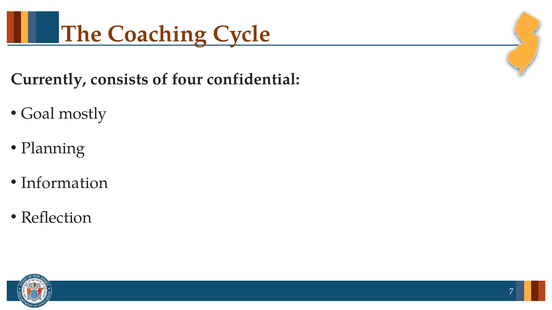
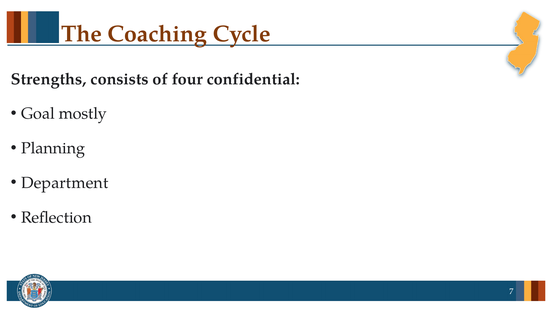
Currently: Currently -> Strengths (49, 79)
Information: Information -> Department (65, 183)
